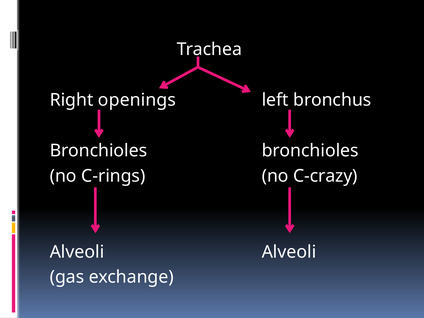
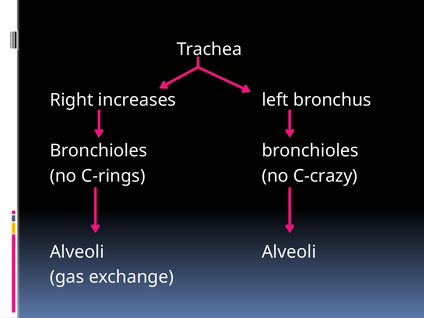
openings: openings -> increases (137, 100)
